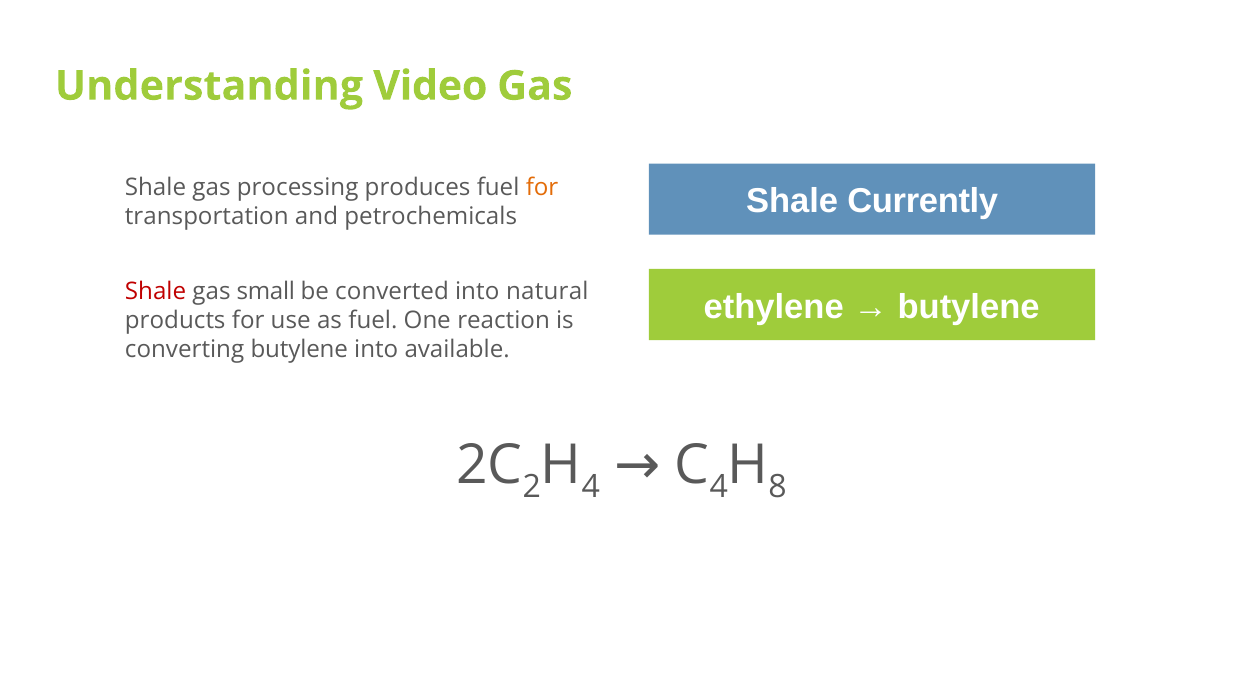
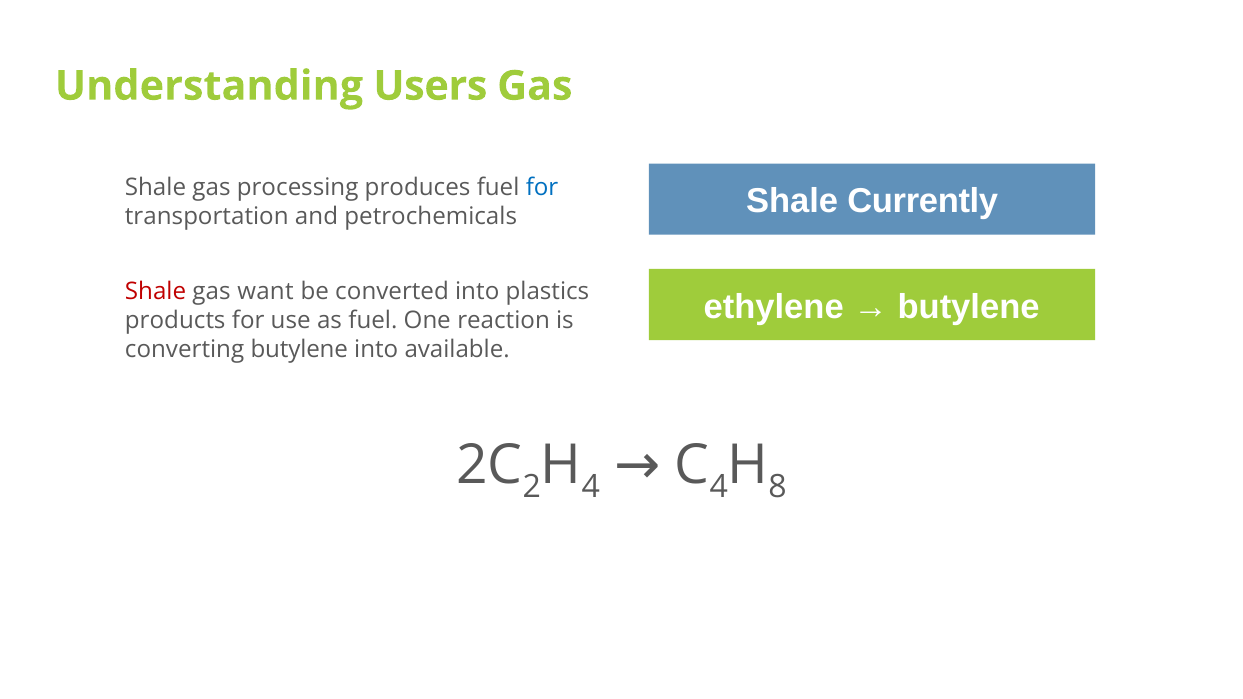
Video: Video -> Users (430, 86)
for colour: orange -> blue (542, 188)
small: small -> want (266, 292)
natural: natural -> plastics (547, 292)
